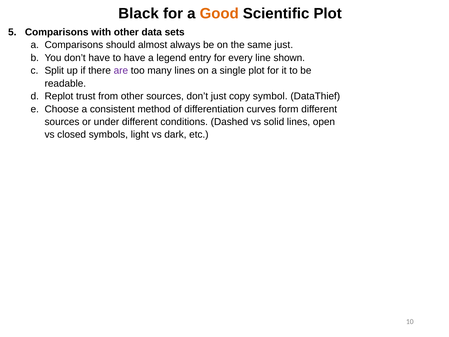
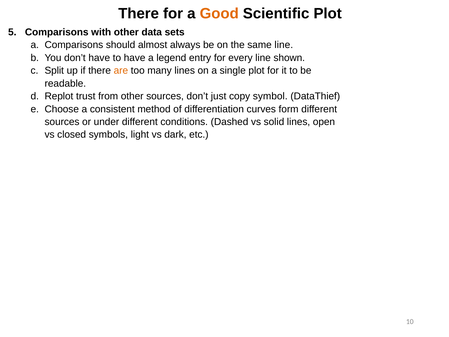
Black: Black -> There (139, 13)
same just: just -> line (284, 45)
are colour: purple -> orange (121, 71)
